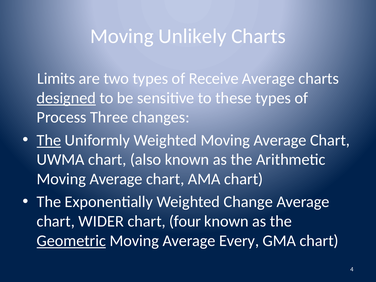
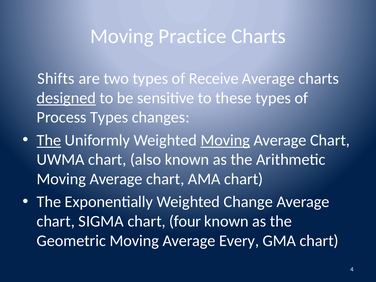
Unlikely: Unlikely -> Practice (193, 36)
Limits: Limits -> Shifts (56, 79)
Process Three: Three -> Types (109, 117)
Moving underline: none -> present (225, 140)
WIDER: WIDER -> SIGMA (101, 221)
Geometric underline: present -> none (71, 241)
